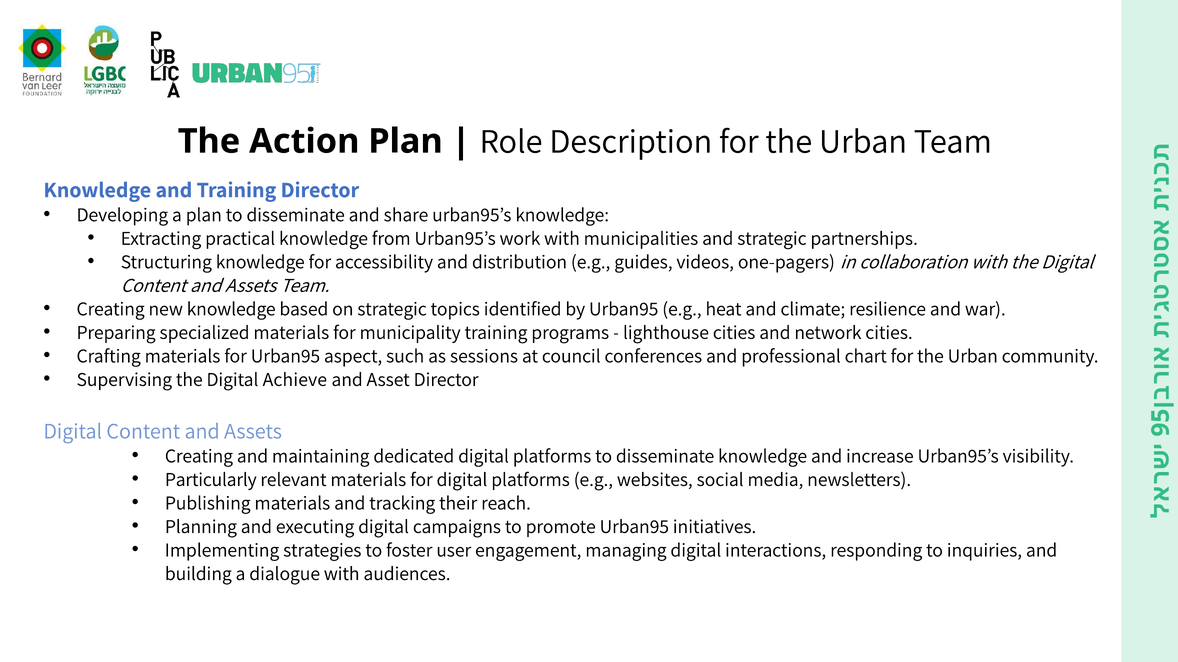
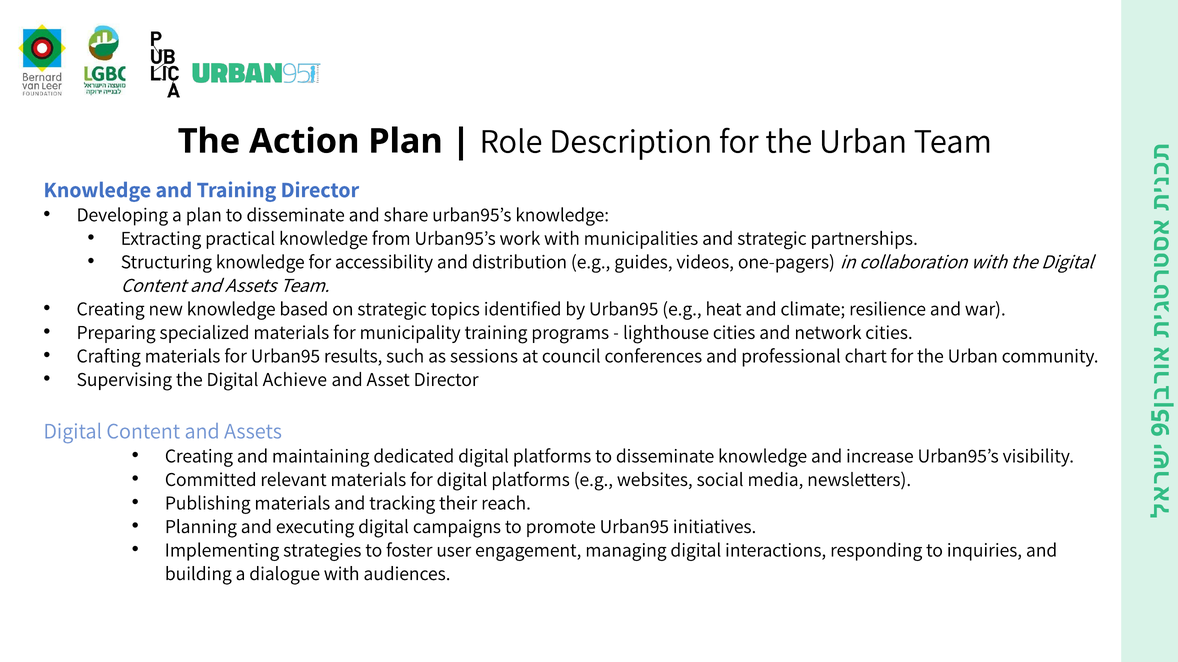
aspect: aspect -> results (353, 356)
Particularly: Particularly -> Committed (211, 480)
